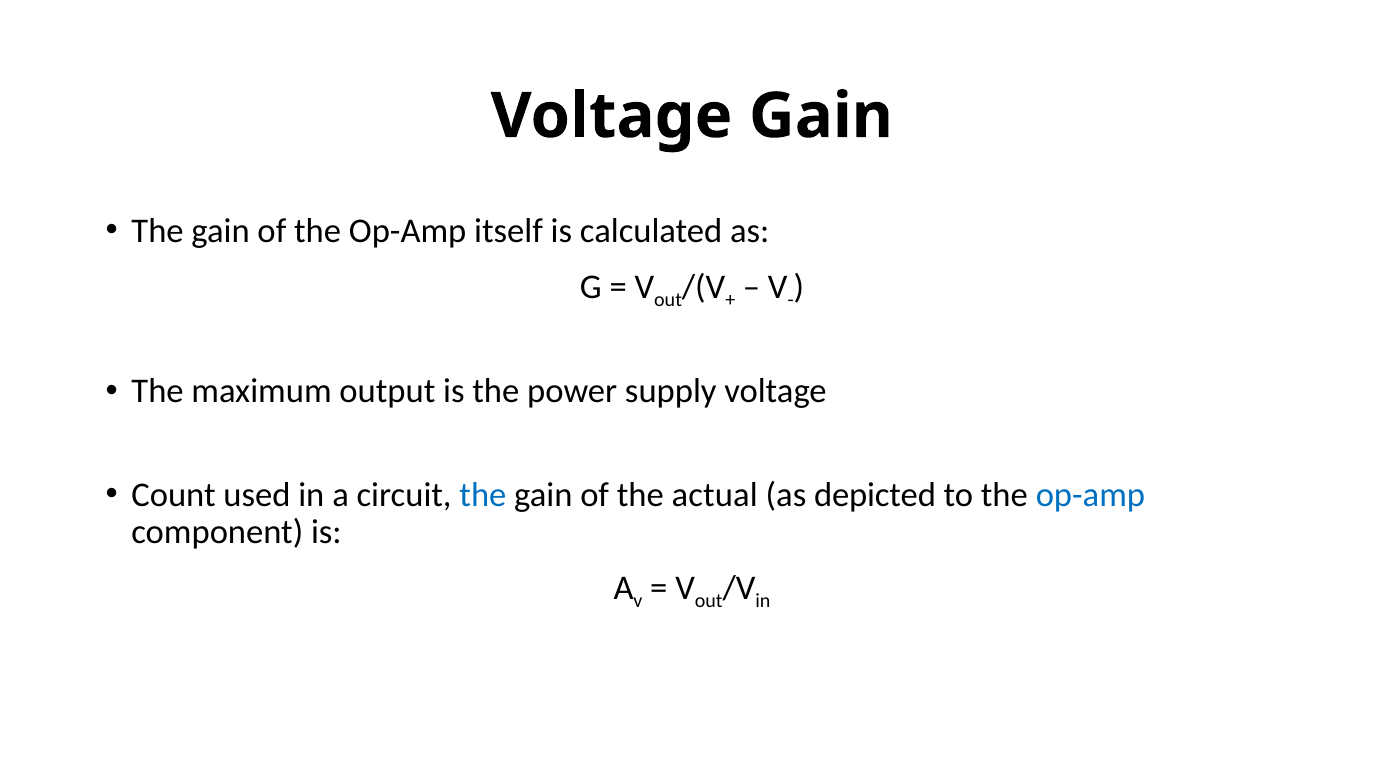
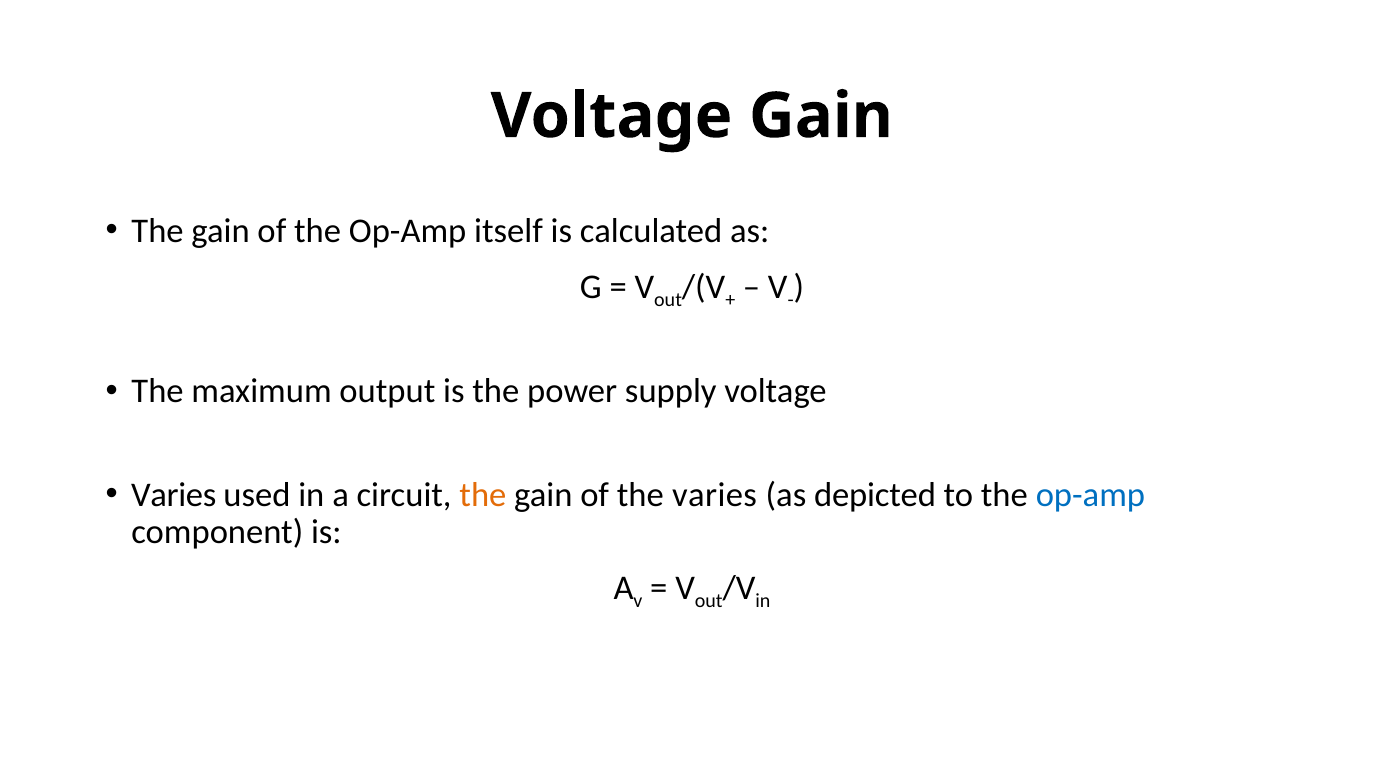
Count: Count -> Varies (174, 495)
the colour: blue -> orange (483, 495)
the actual: actual -> varies (715, 495)
